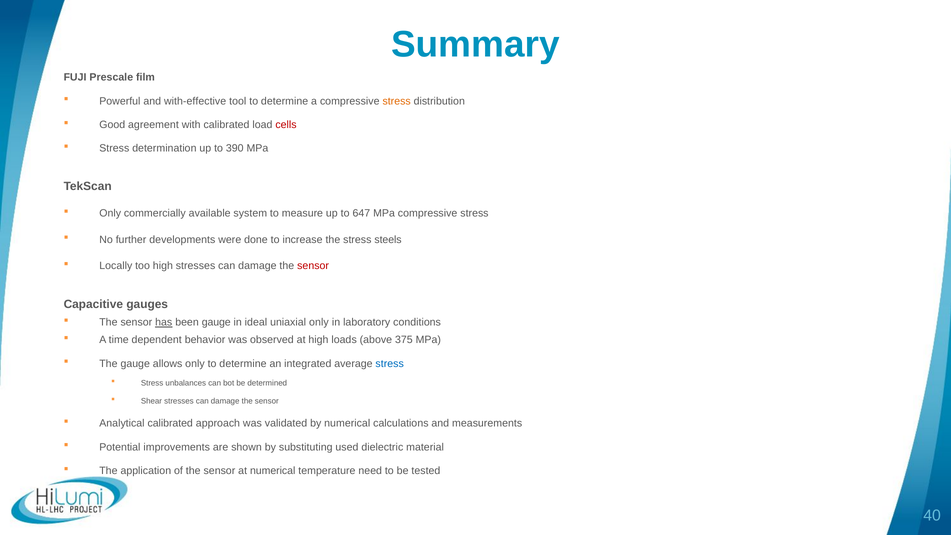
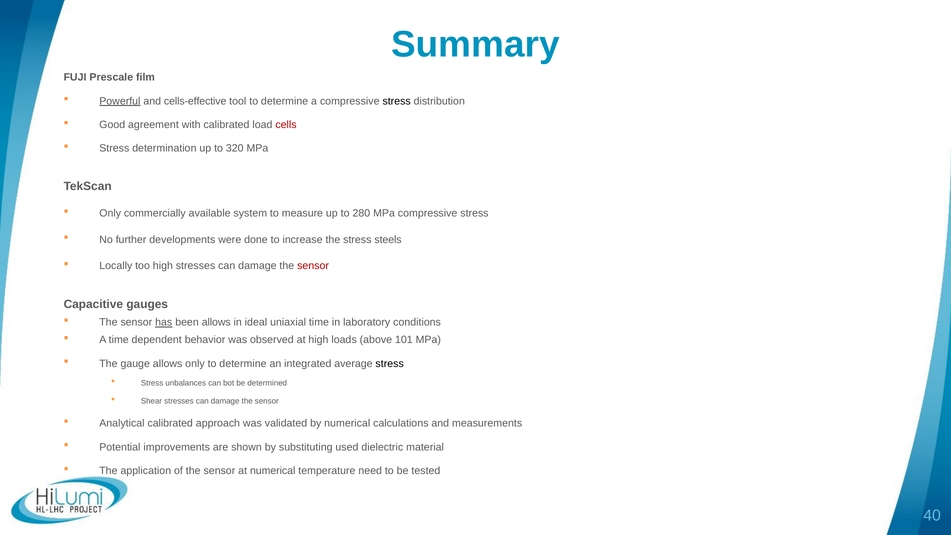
Powerful underline: none -> present (120, 101)
with-effective: with-effective -> cells-effective (195, 101)
stress colour: orange -> black (397, 101)
390: 390 -> 320 (235, 148)
647: 647 -> 280 (361, 213)
been gauge: gauge -> allows (216, 322)
uniaxial only: only -> time (319, 322)
375: 375 -> 101 (404, 340)
stress colour: blue -> black (390, 364)
